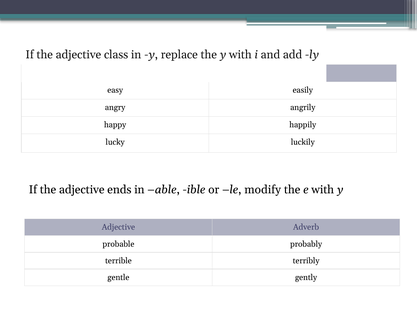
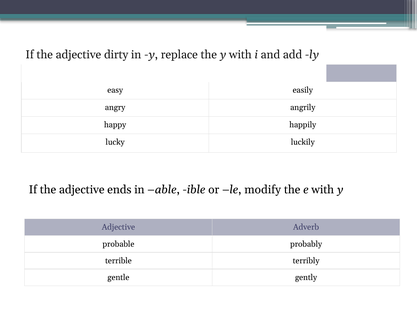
class: class -> dirty (116, 55)
